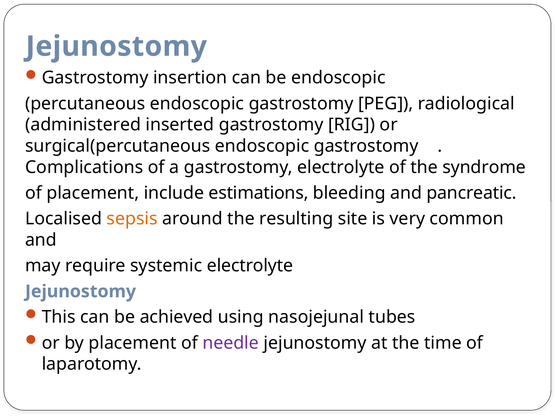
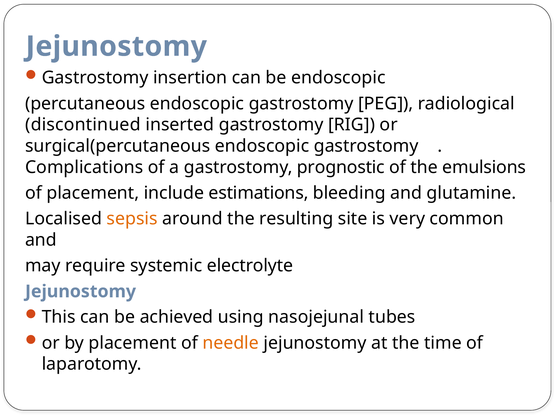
administered: administered -> discontinued (83, 125)
gastrostomy electrolyte: electrolyte -> prognostic (341, 167)
syndrome: syndrome -> emulsions (484, 167)
pancreatic: pancreatic -> glutamine (471, 193)
needle colour: purple -> orange (231, 343)
